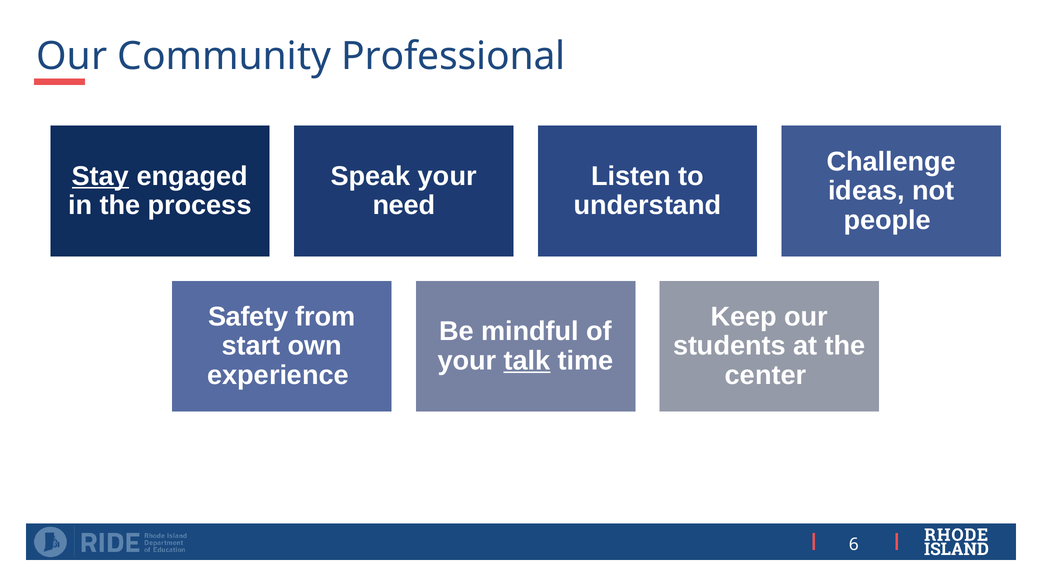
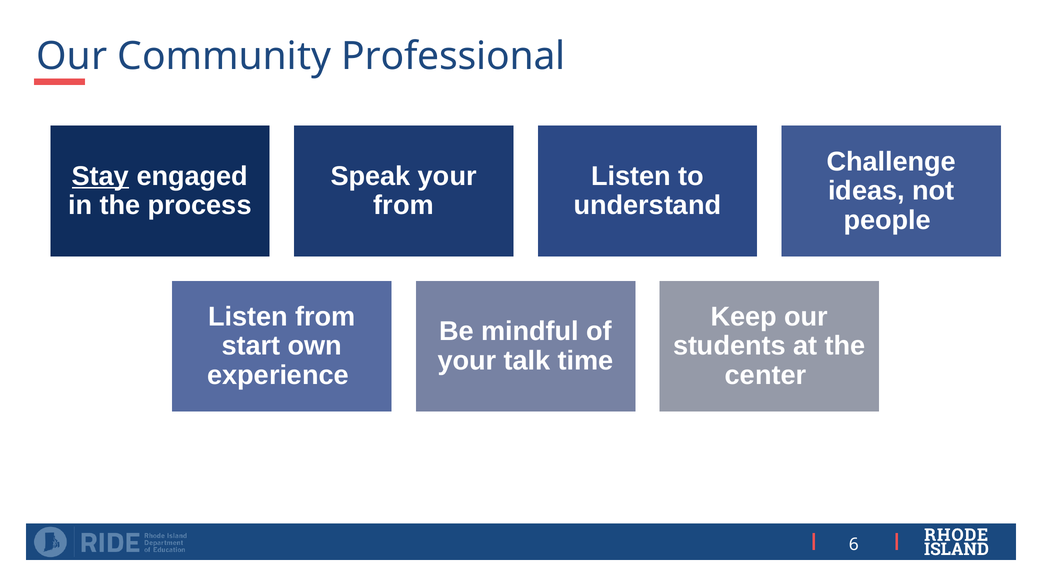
need: need -> from (404, 206)
Safety: Safety -> Listen (248, 317)
talk underline: present -> none (527, 361)
